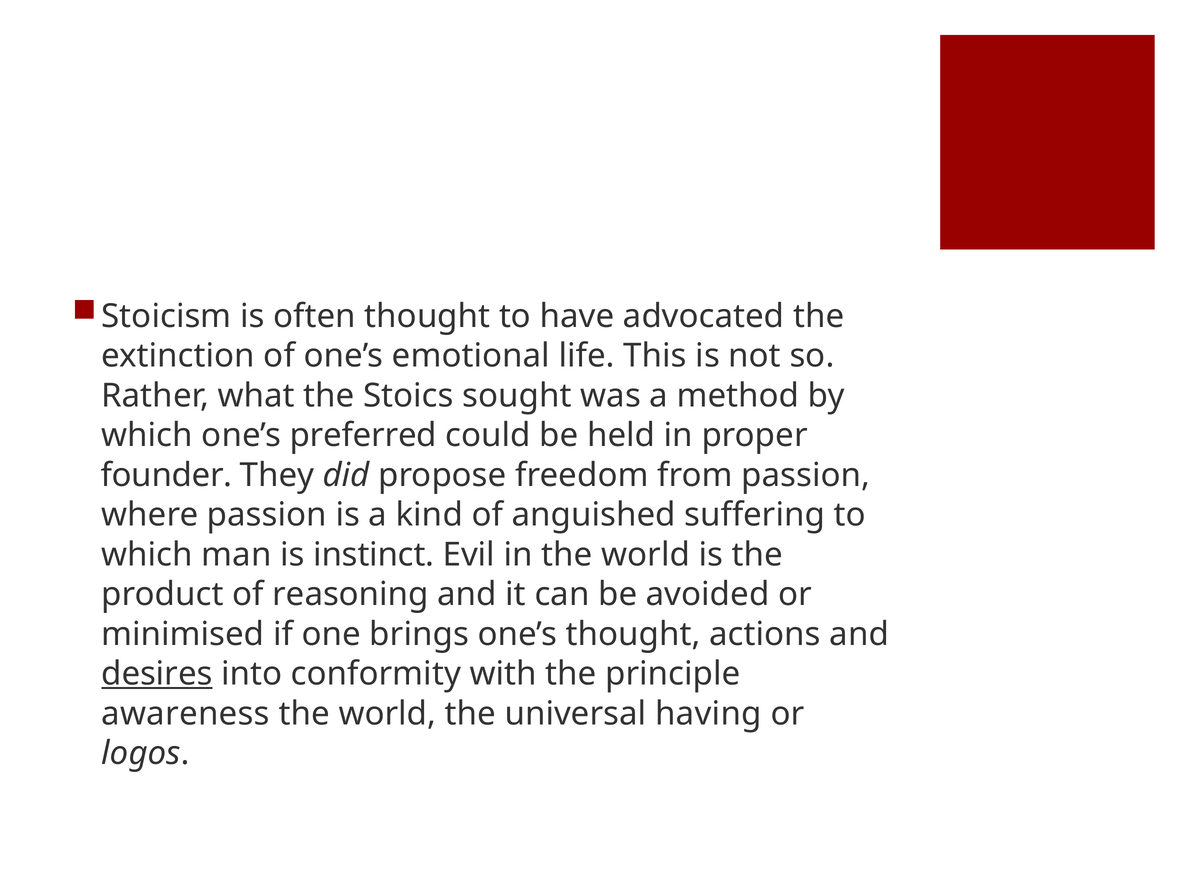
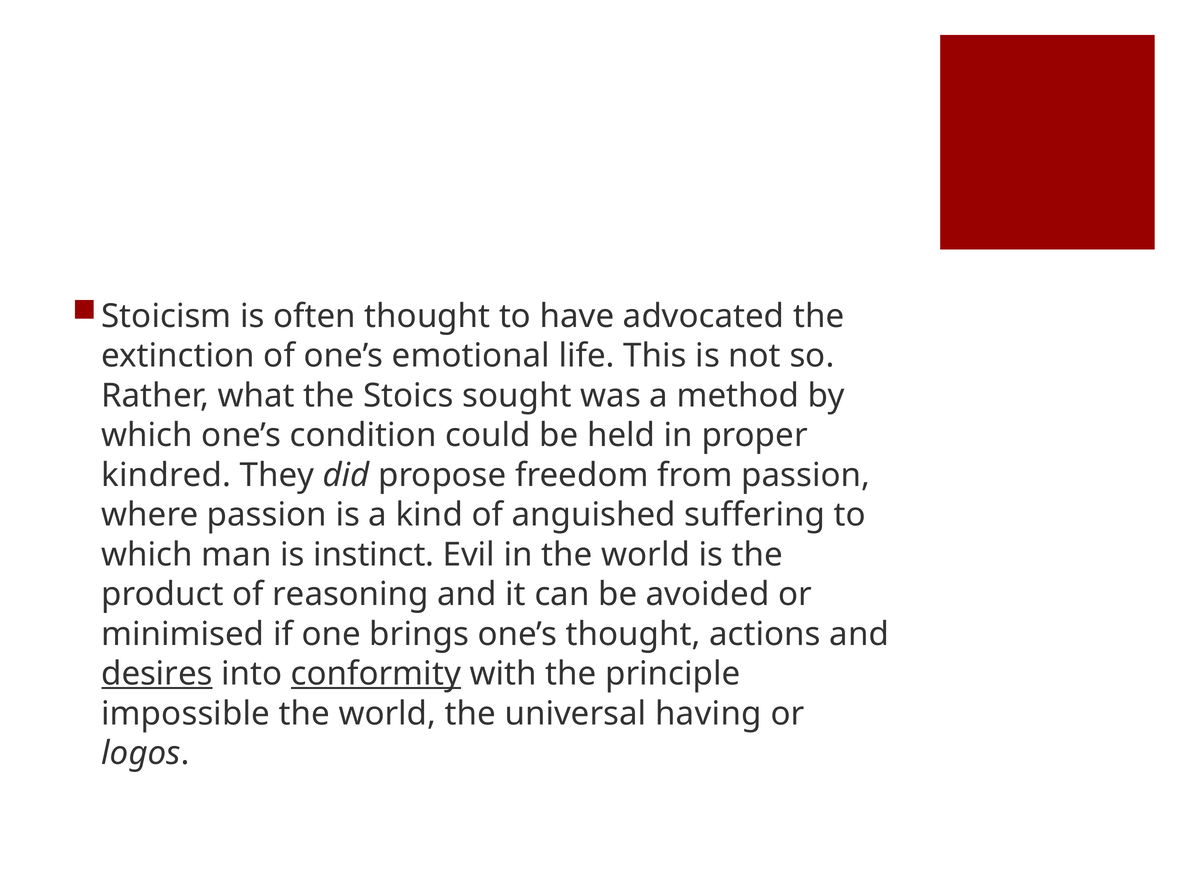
preferred: preferred -> condition (363, 435)
founder: founder -> kindred (166, 475)
conformity underline: none -> present (376, 674)
awareness: awareness -> impossible (186, 714)
